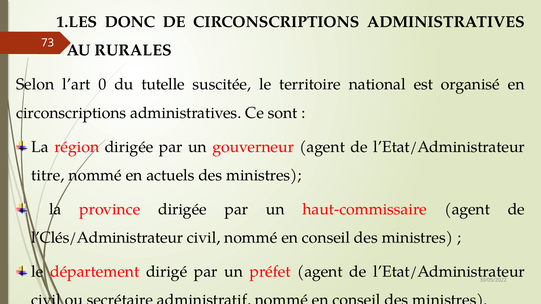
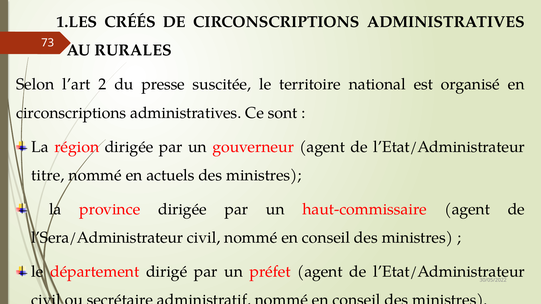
DONC: DONC -> CRÉÉS (130, 22)
0: 0 -> 2 (102, 85)
tutelle: tutelle -> presse (163, 85)
l’Clés/Administrateur: l’Clés/Administrateur -> l’Sera/Administrateur (107, 238)
